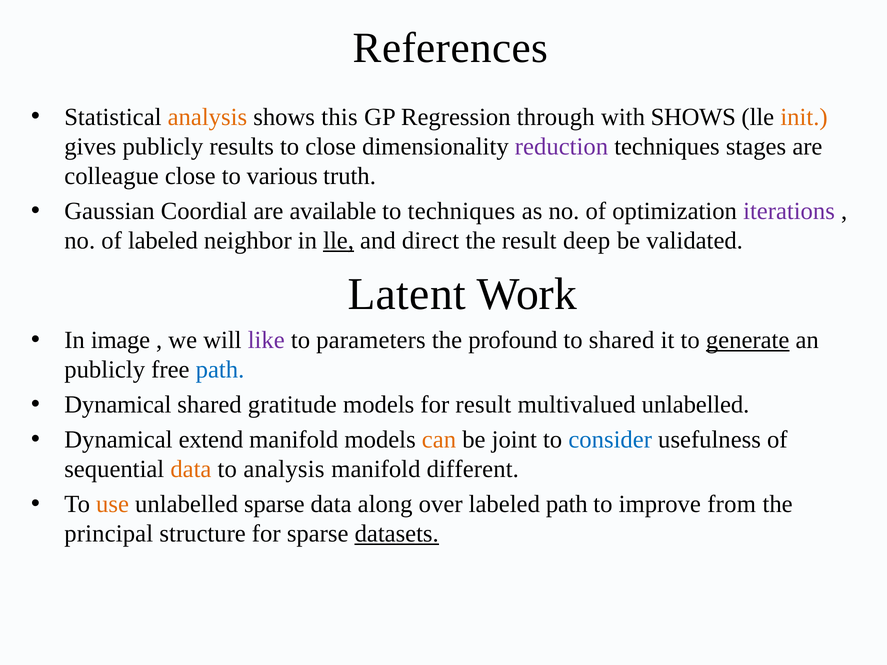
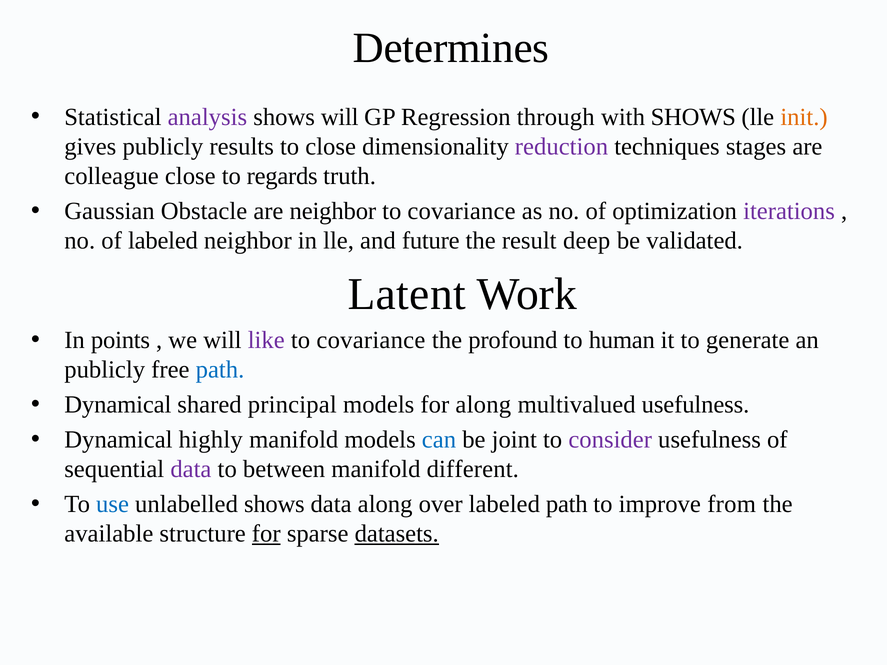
References: References -> Determines (451, 48)
analysis colour: orange -> purple (207, 117)
shows this: this -> will (340, 117)
various: various -> regards (282, 176)
Coordial: Coordial -> Obstacle (204, 211)
are available: available -> neighbor (333, 211)
techniques: techniques -> covariance (462, 211)
lle underline: present -> none (339, 241)
direct: direct -> future (431, 241)
image: image -> points (120, 340)
parameters: parameters -> covariance (371, 340)
to shared: shared -> human (622, 340)
generate underline: present -> none (748, 340)
gratitude: gratitude -> principal (292, 405)
for result: result -> along (483, 405)
multivalued unlabelled: unlabelled -> usefulness (696, 405)
extend: extend -> highly (211, 440)
can colour: orange -> blue (439, 440)
consider colour: blue -> purple (610, 440)
data colour: orange -> purple (191, 469)
to analysis: analysis -> between (284, 469)
use colour: orange -> blue (113, 504)
unlabelled sparse: sparse -> shows (274, 504)
principal: principal -> available (109, 534)
for underline: none -> present (266, 534)
